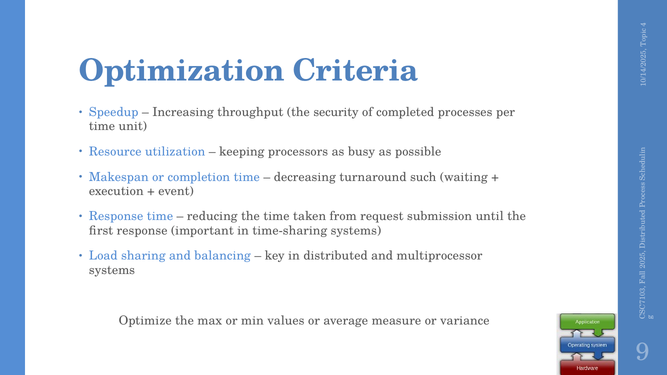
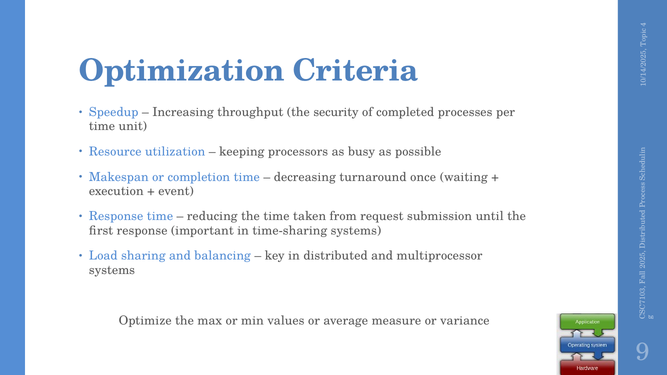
such: such -> once (423, 177)
